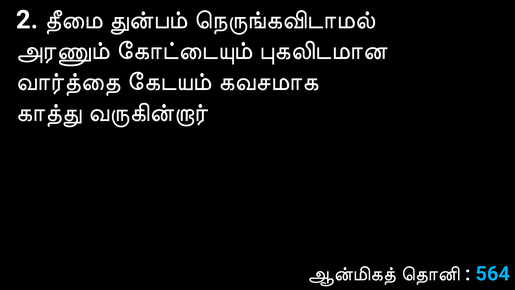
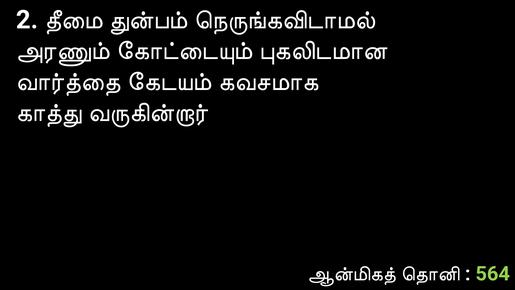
564 colour: light blue -> light green (493, 273)
